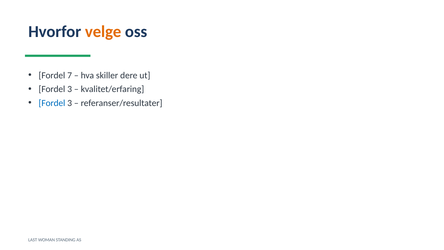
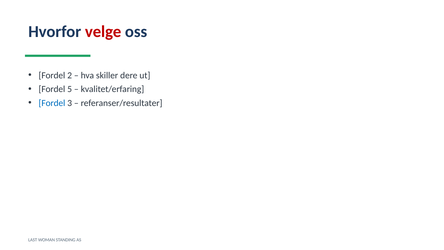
velge colour: orange -> red (103, 32)
7: 7 -> 2 (70, 75)
3: 3 -> 5 (70, 89)
